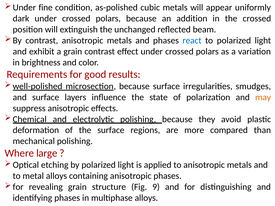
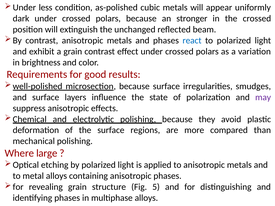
fine: fine -> less (46, 7)
addition: addition -> stronger (192, 18)
may colour: orange -> purple (263, 97)
9: 9 -> 5 (156, 187)
